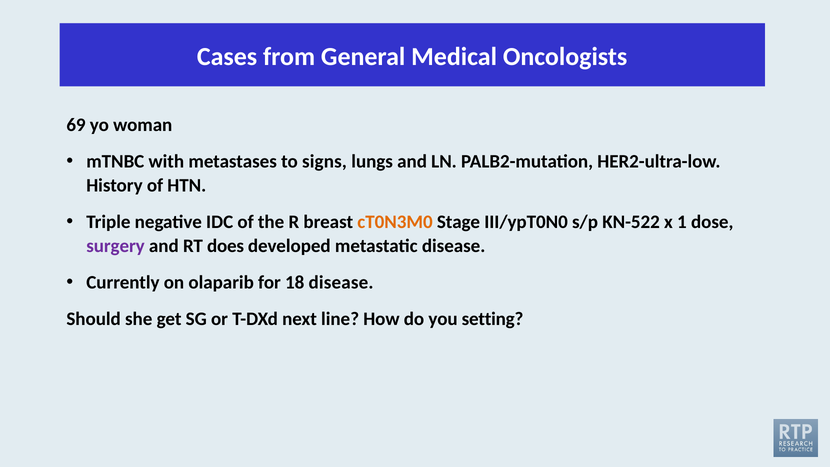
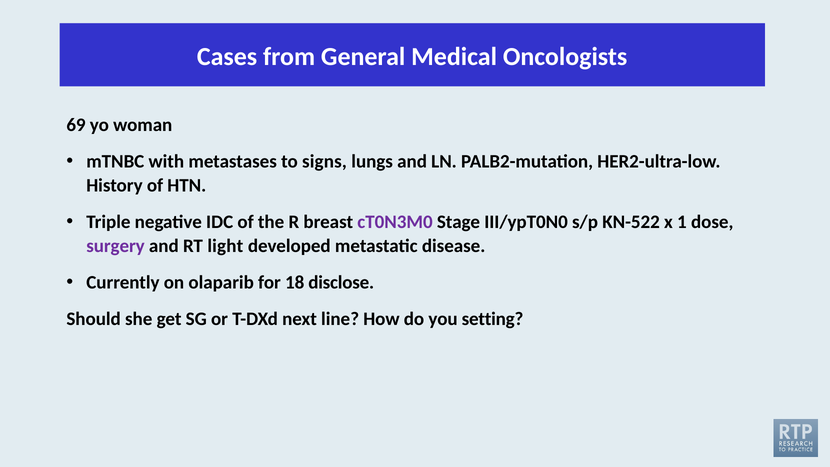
cT0N3M0 colour: orange -> purple (395, 222)
does: does -> light (225, 246)
18 disease: disease -> disclose (341, 282)
